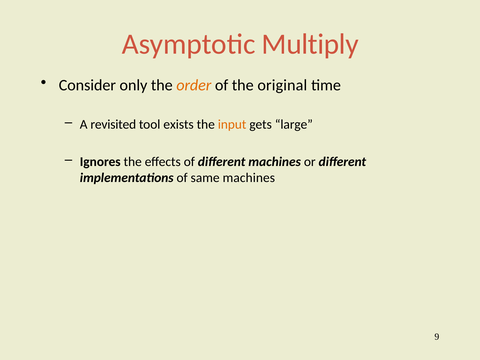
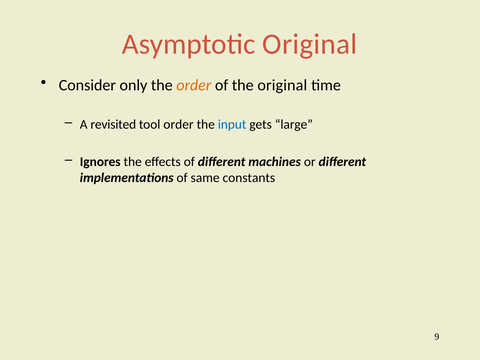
Asymptotic Multiply: Multiply -> Original (310, 44)
tool exists: exists -> order (179, 124)
input colour: orange -> blue (232, 124)
same machines: machines -> constants (249, 178)
